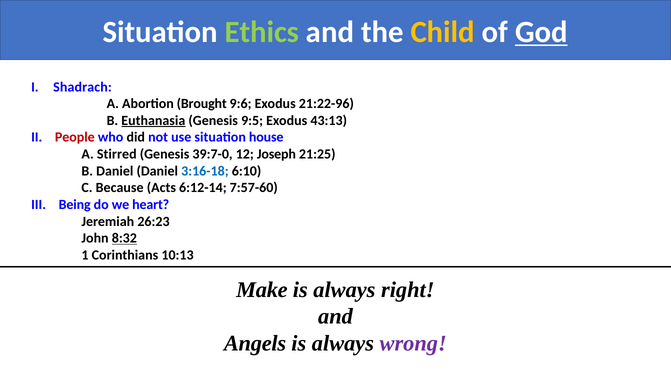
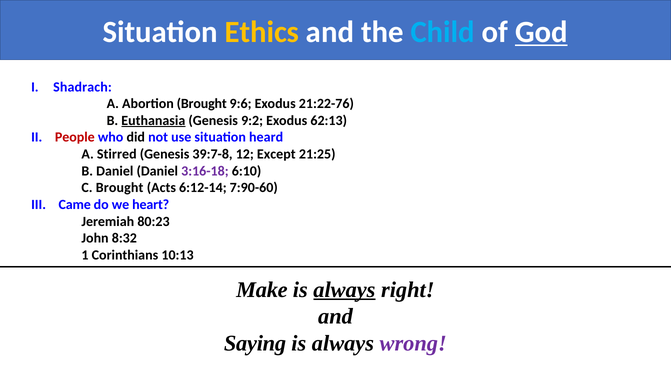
Ethics colour: light green -> yellow (262, 32)
Child colour: yellow -> light blue (443, 32)
21:22-96: 21:22-96 -> 21:22-76 (326, 104)
9:5: 9:5 -> 9:2 (252, 120)
43:13: 43:13 -> 62:13 (329, 120)
house: house -> heard (266, 137)
39:7-0: 39:7-0 -> 39:7-8 (213, 154)
Joseph: Joseph -> Except (276, 154)
3:16-18 colour: blue -> purple (205, 171)
C Because: Because -> Brought (120, 188)
7:57-60: 7:57-60 -> 7:90-60 (254, 188)
Being: Being -> Came (75, 204)
26:23: 26:23 -> 80:23 (153, 221)
8:32 underline: present -> none (124, 238)
always underline: none -> present (344, 289)
Angels: Angels -> Saying (255, 343)
